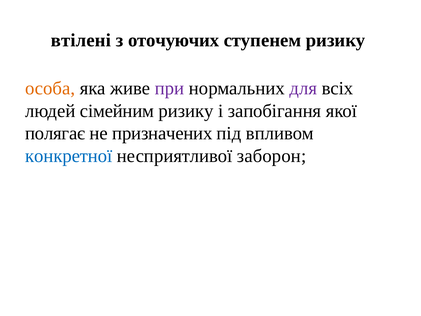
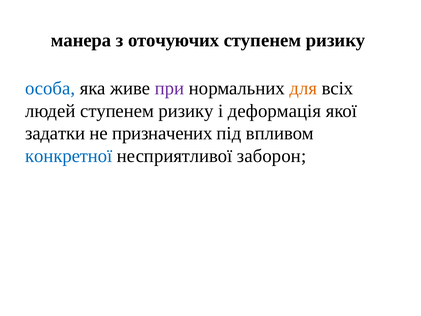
втілені: втілені -> манера (81, 40)
особа colour: orange -> blue (50, 88)
для colour: purple -> orange (303, 88)
людей сімейним: сімейним -> ступенем (117, 111)
запобігання: запобігання -> деформація (274, 111)
полягає: полягає -> задатки (55, 133)
